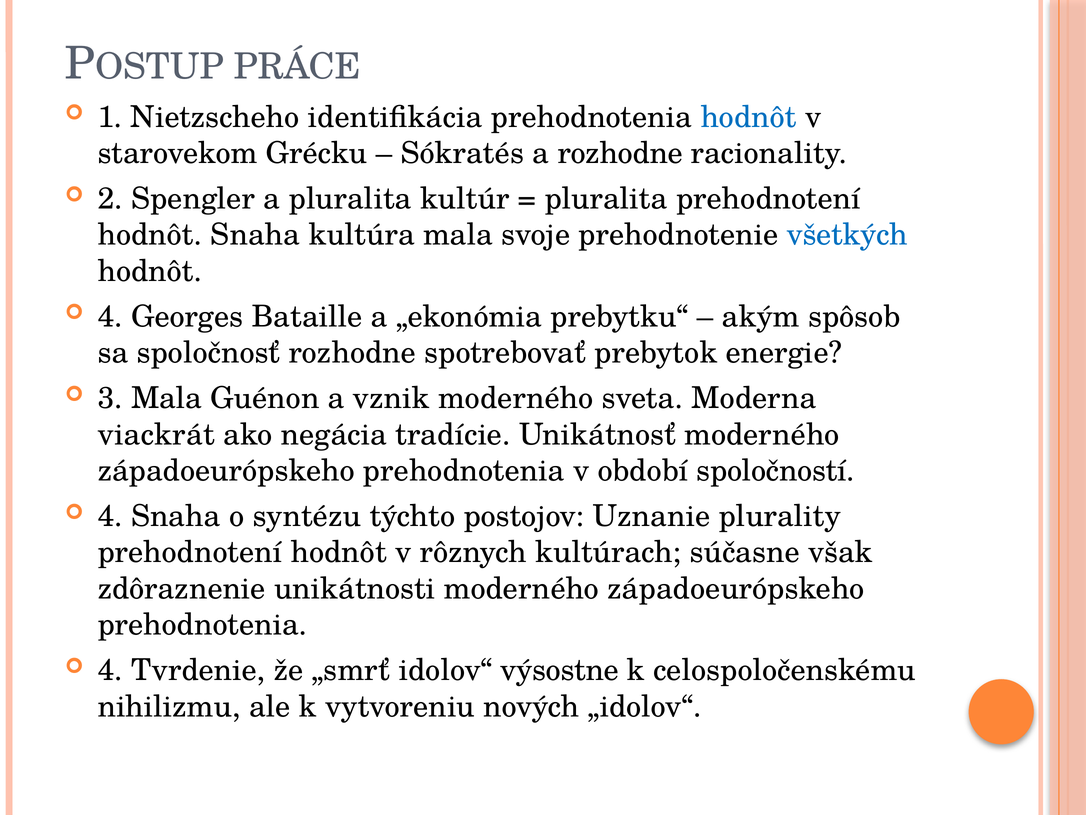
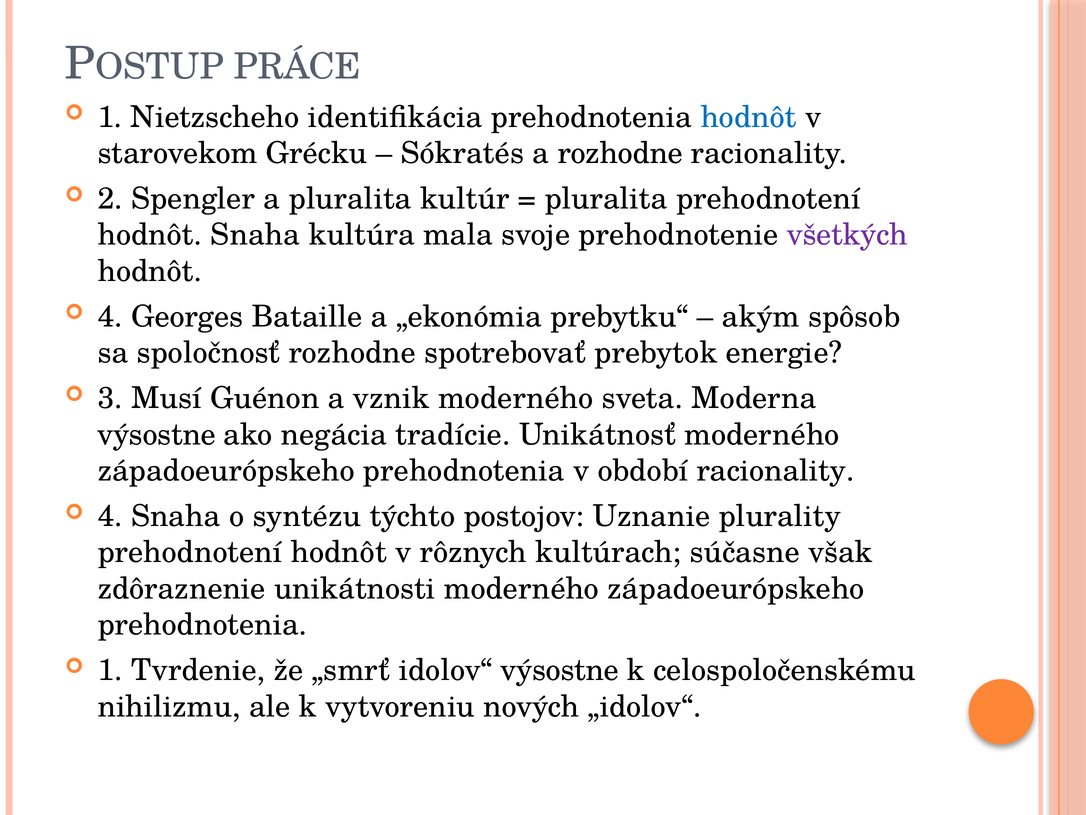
všetkých colour: blue -> purple (847, 235)
3 Mala: Mala -> Musí (166, 398)
viackrát: viackrát -> výsostne (156, 434)
období spoločností: spoločností -> racionality (775, 471)
4: 4 -> 1 (110, 670)
